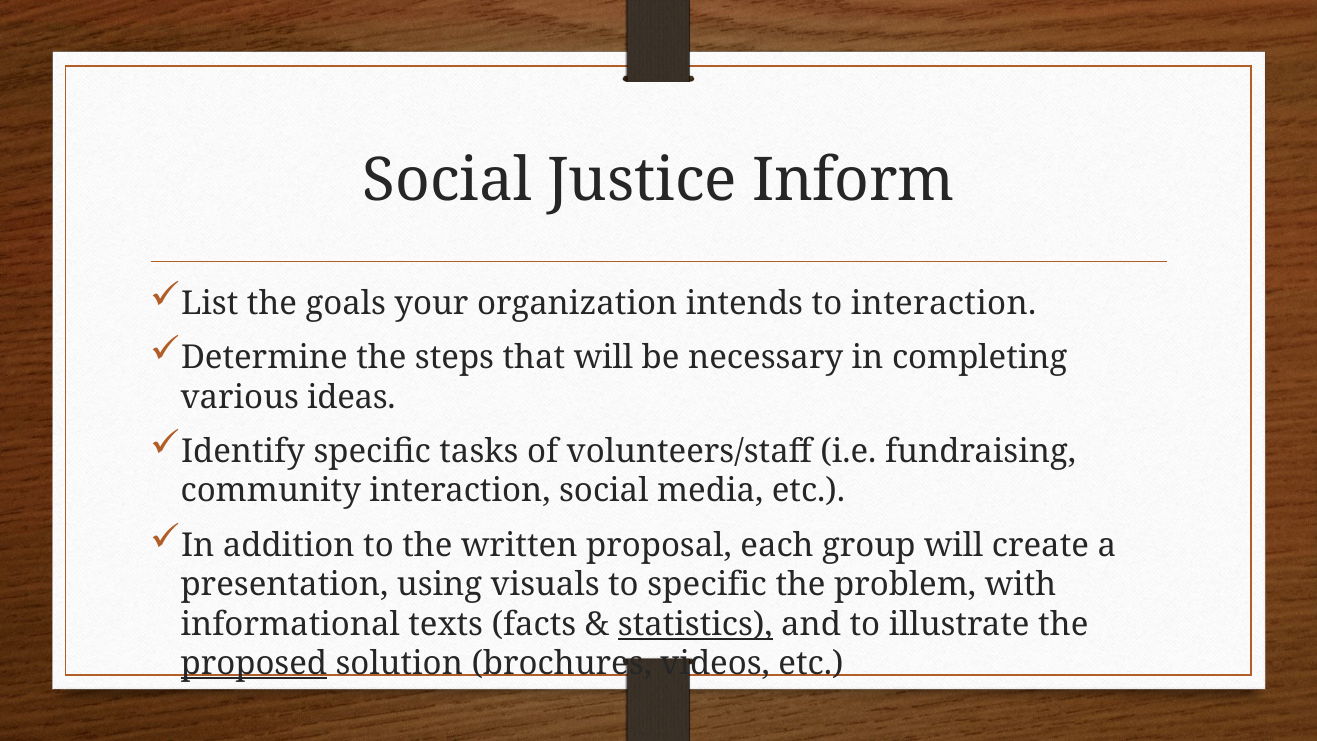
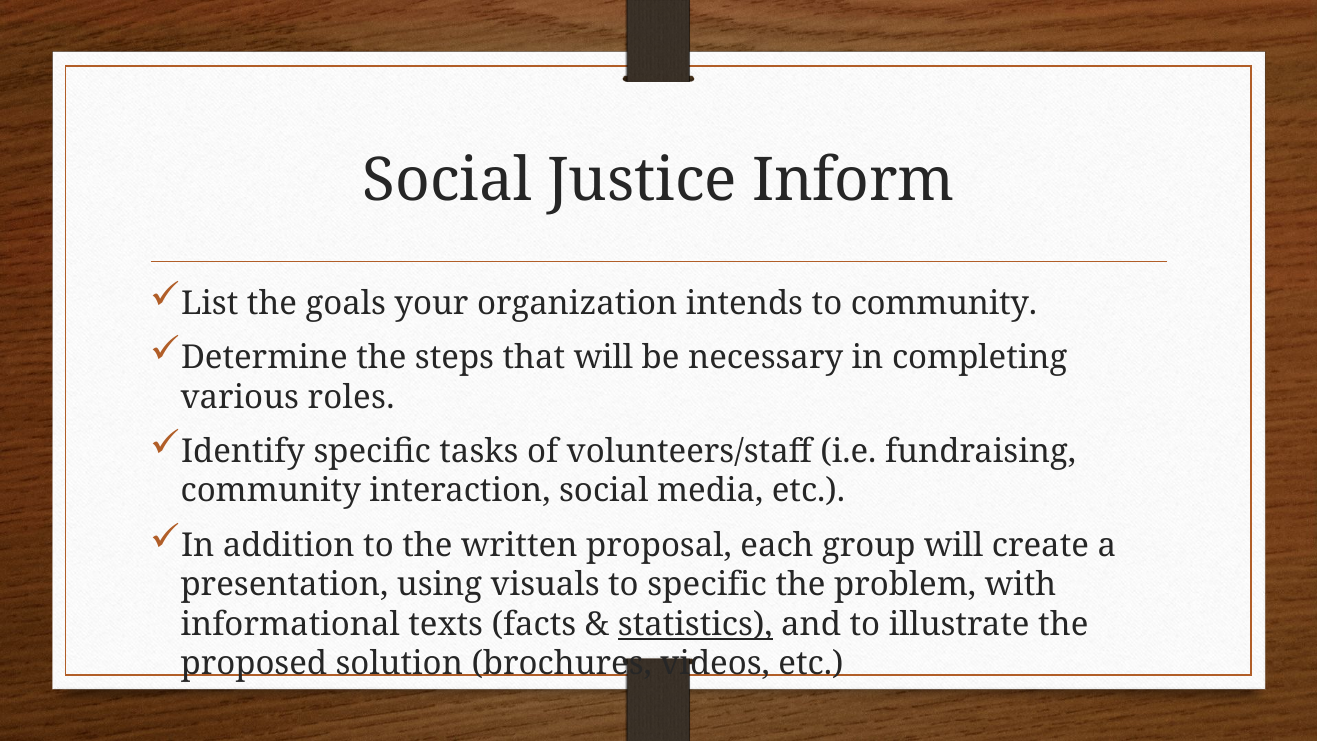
to interaction: interaction -> community (944, 303)
ideas: ideas -> roles (351, 397)
proposed underline: present -> none (254, 664)
